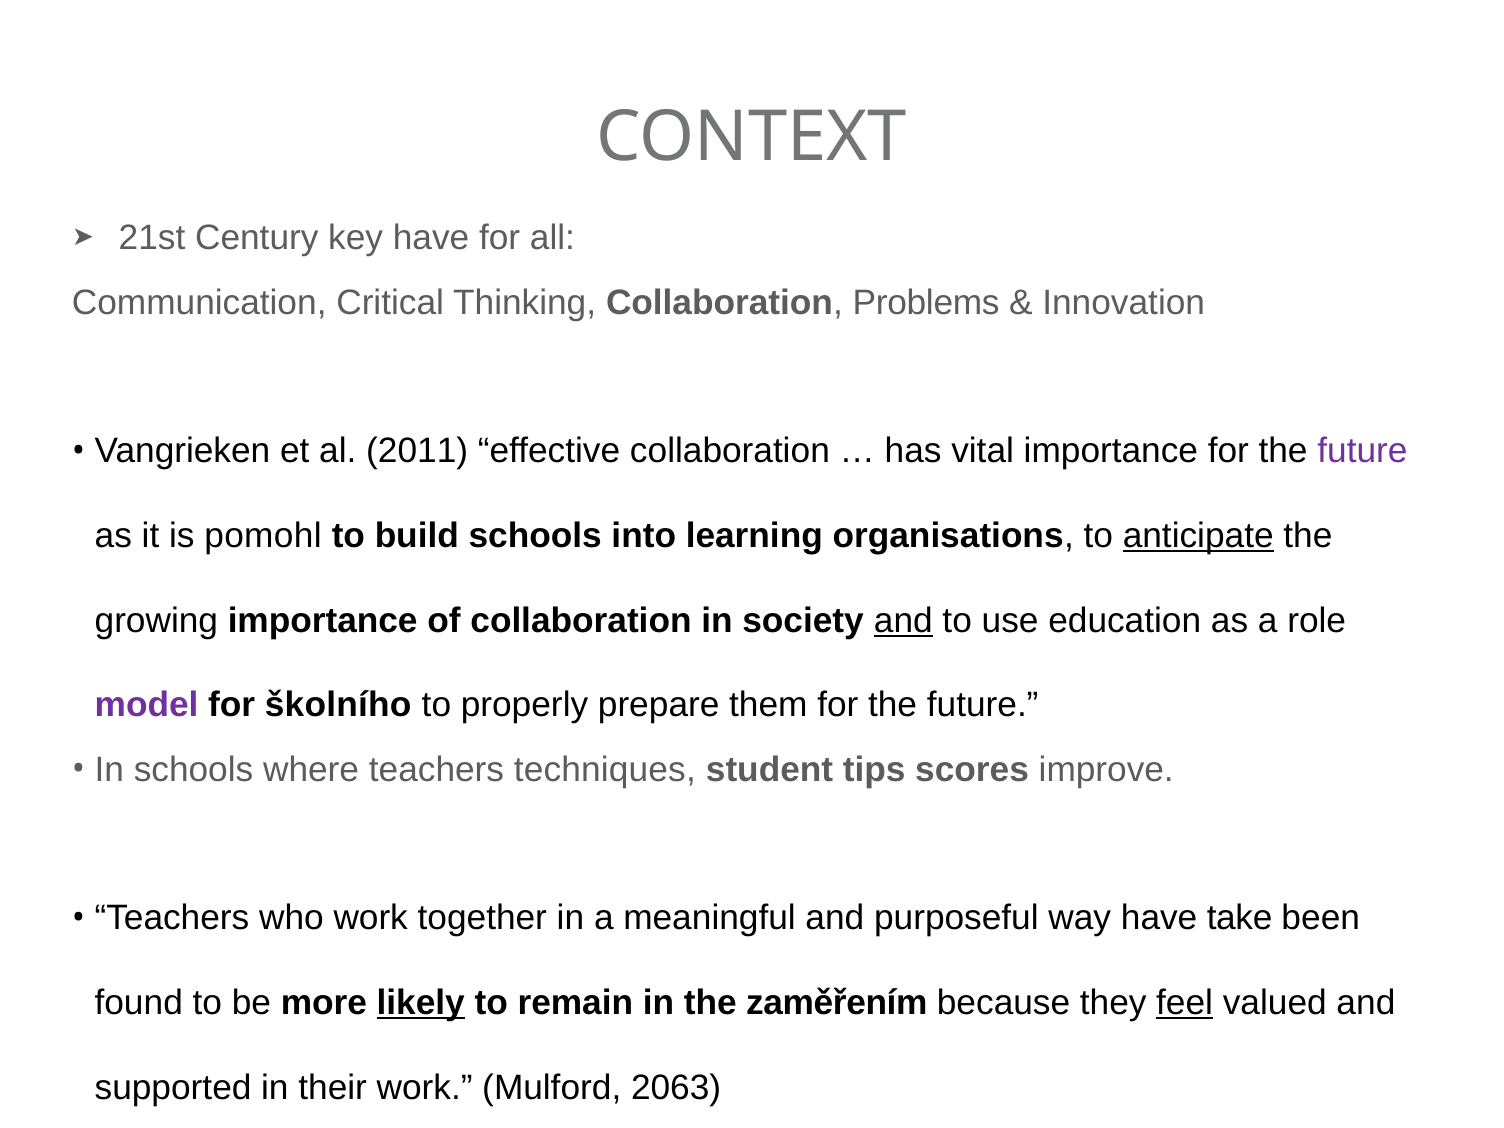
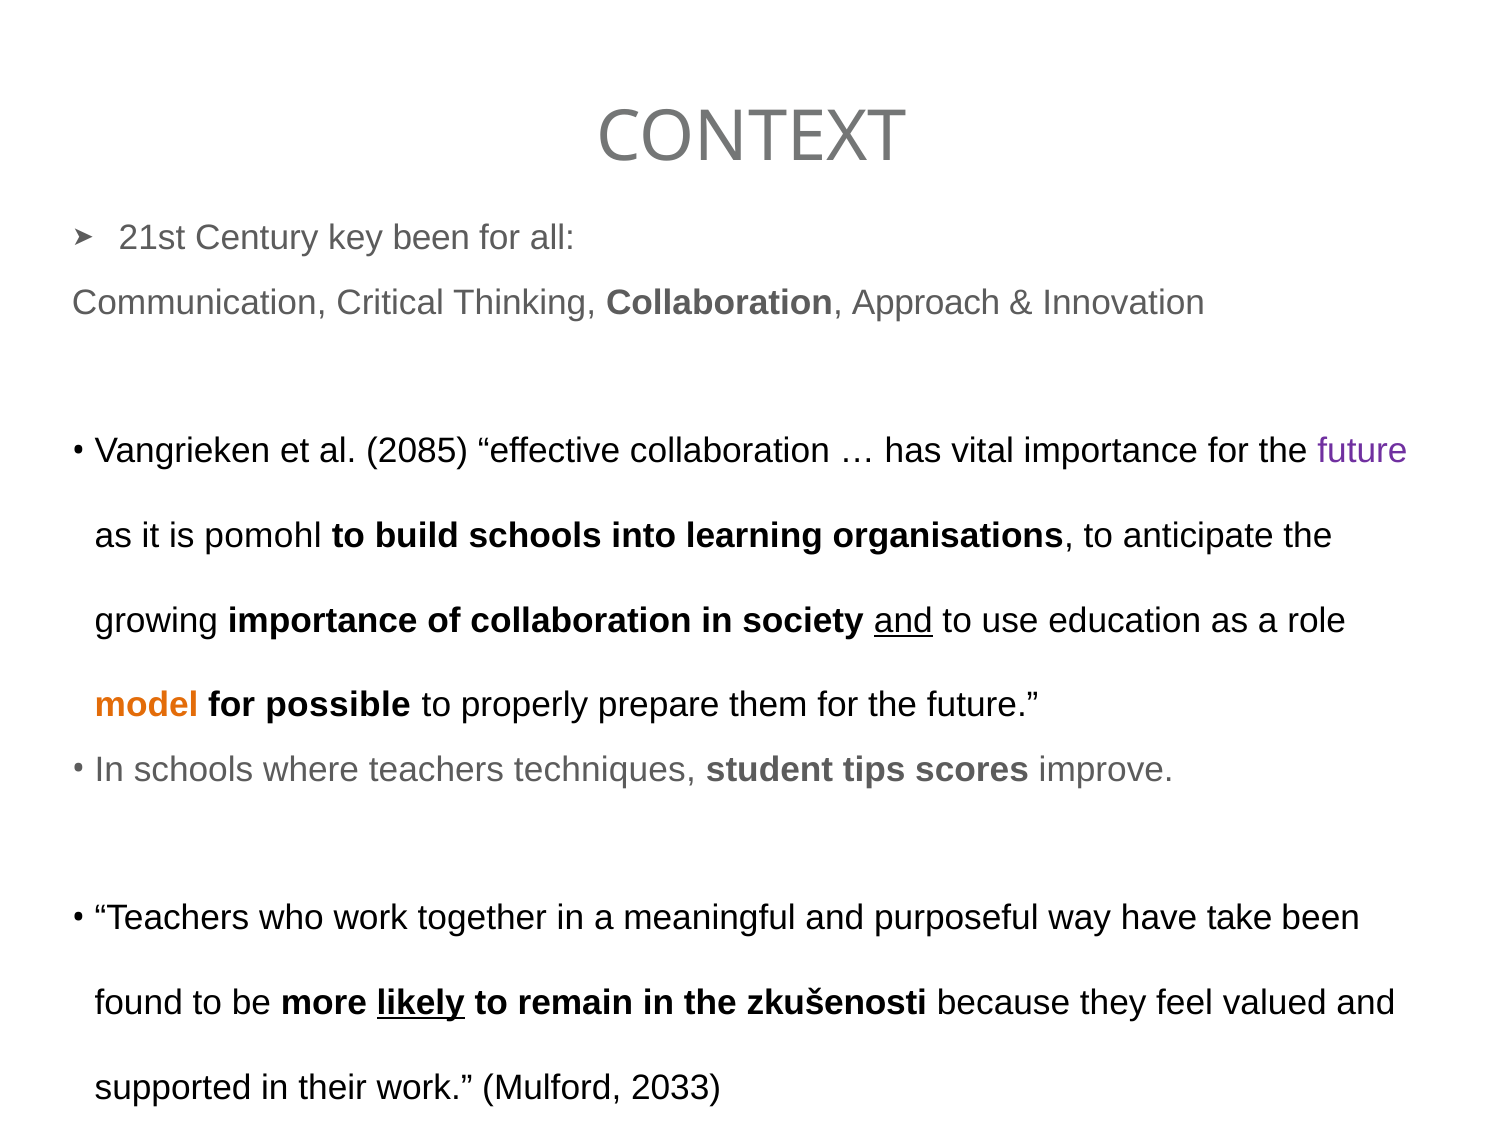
key have: have -> been (431, 238)
Problems: Problems -> Approach (926, 302)
2011: 2011 -> 2085 (417, 451)
anticipate underline: present -> none (1198, 536)
model colour: purple -> orange (147, 705)
školního: školního -> possible (338, 705)
zaměřením: zaměřením -> zkušenosti (837, 1003)
feel underline: present -> none (1185, 1003)
2063: 2063 -> 2033 (676, 1088)
